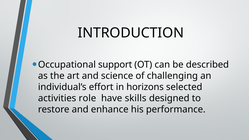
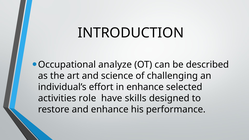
support: support -> analyze (115, 65)
in horizons: horizons -> enhance (145, 87)
